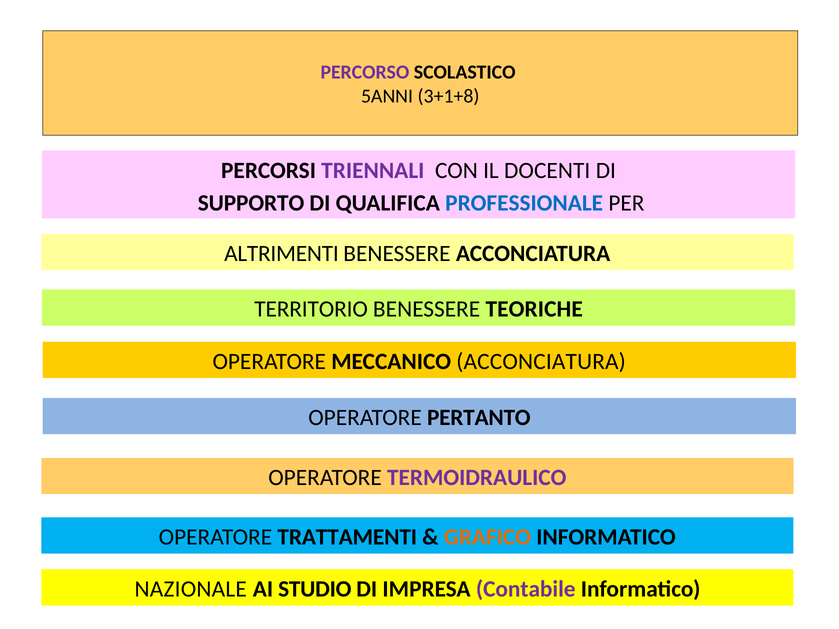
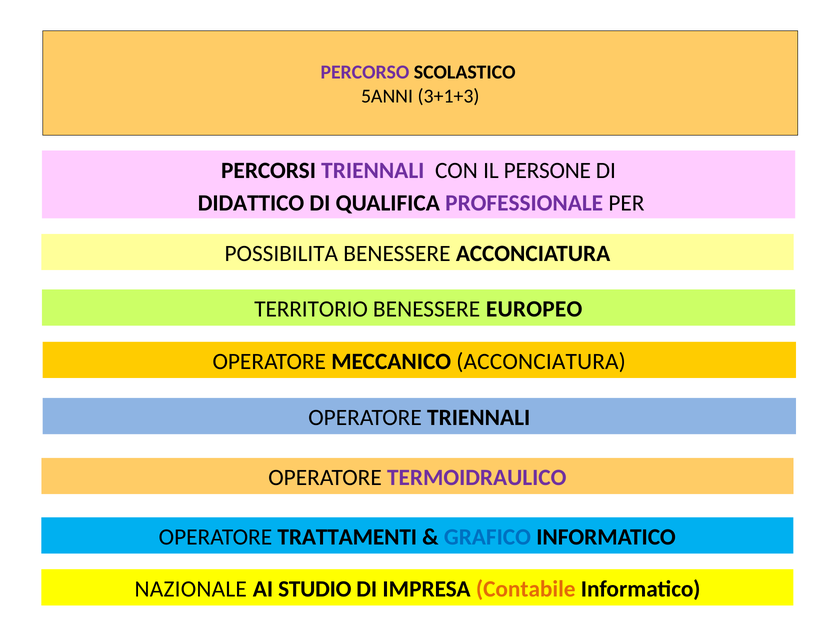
3+1+8: 3+1+8 -> 3+1+3 (449, 96)
DOCENTI: DOCENTI -> PERSONE (547, 170)
SUPPORTO: SUPPORTO -> DIDATTICO (251, 203)
PROFESSIONALE colour: blue -> purple (524, 203)
ALTRIMENTI: ALTRIMENTI -> POSSIBILITA (281, 254)
TEORICHE: TEORICHE -> EUROPEO (534, 309)
OPERATORE PERTANTO: PERTANTO -> TRIENNALI (479, 418)
GRAFICO colour: orange -> blue (487, 537)
Contabile colour: purple -> orange (526, 589)
